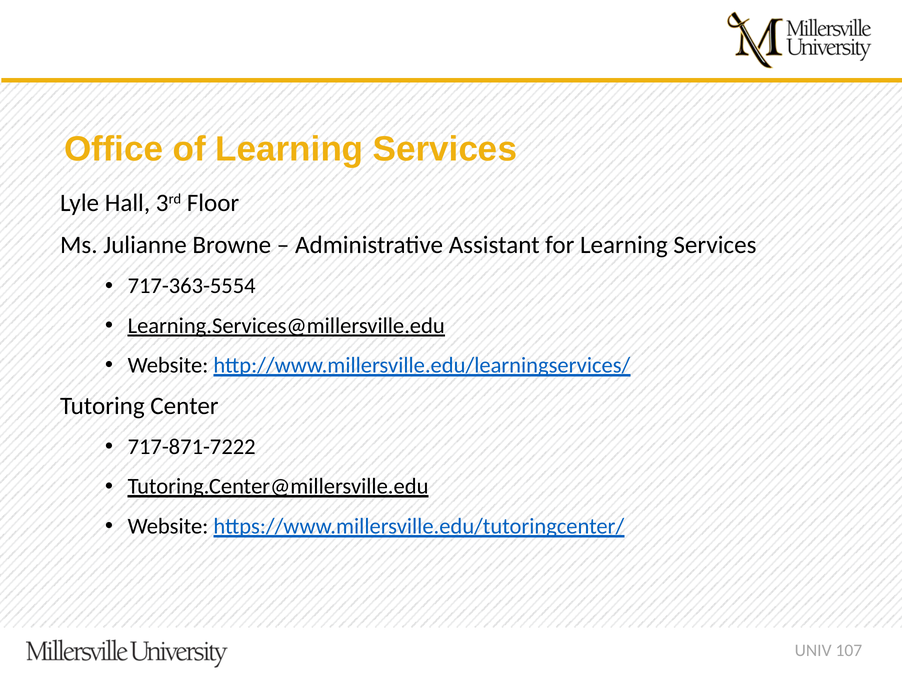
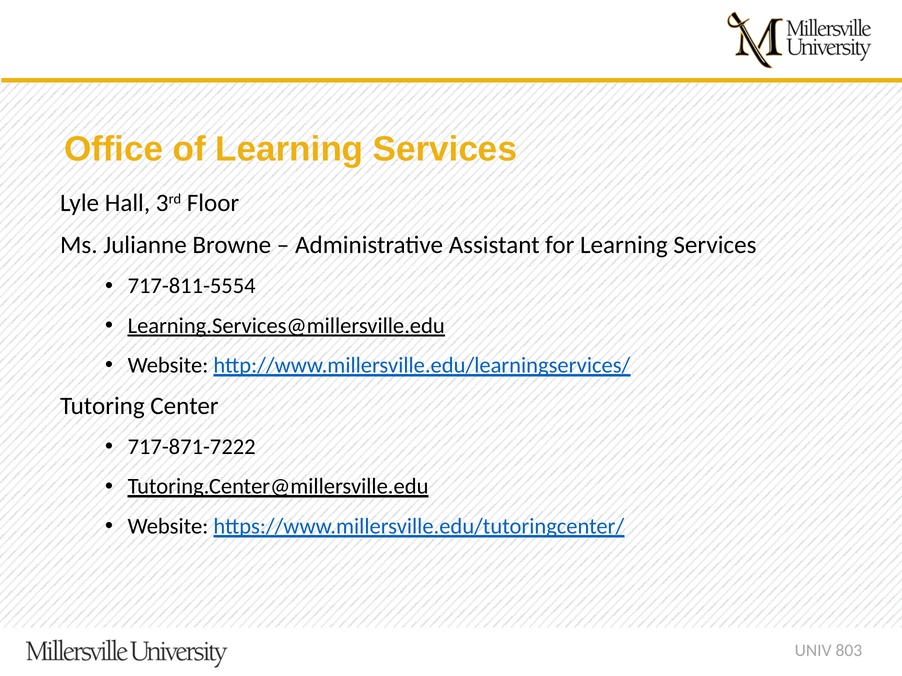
717-363-5554: 717-363-5554 -> 717-811-5554 (192, 286)
107: 107 -> 803 (849, 651)
